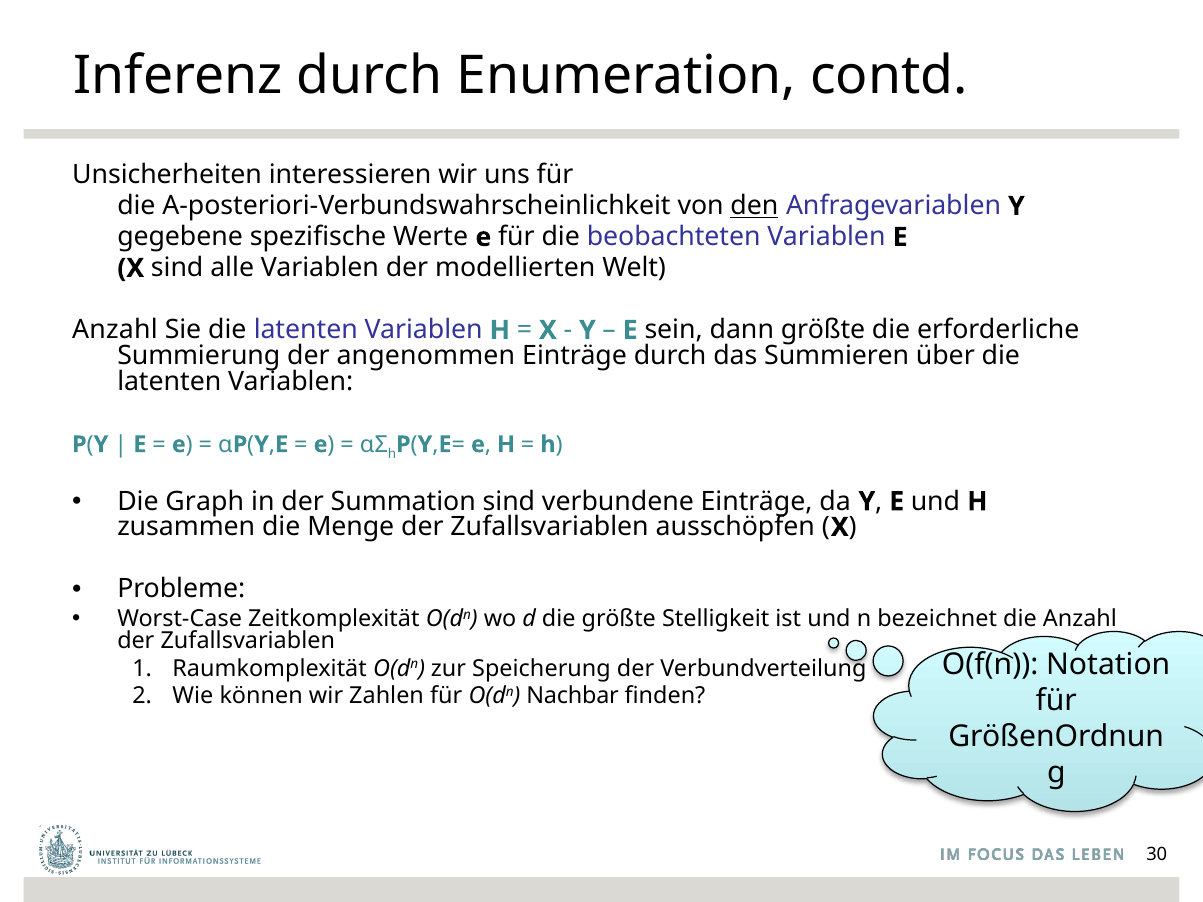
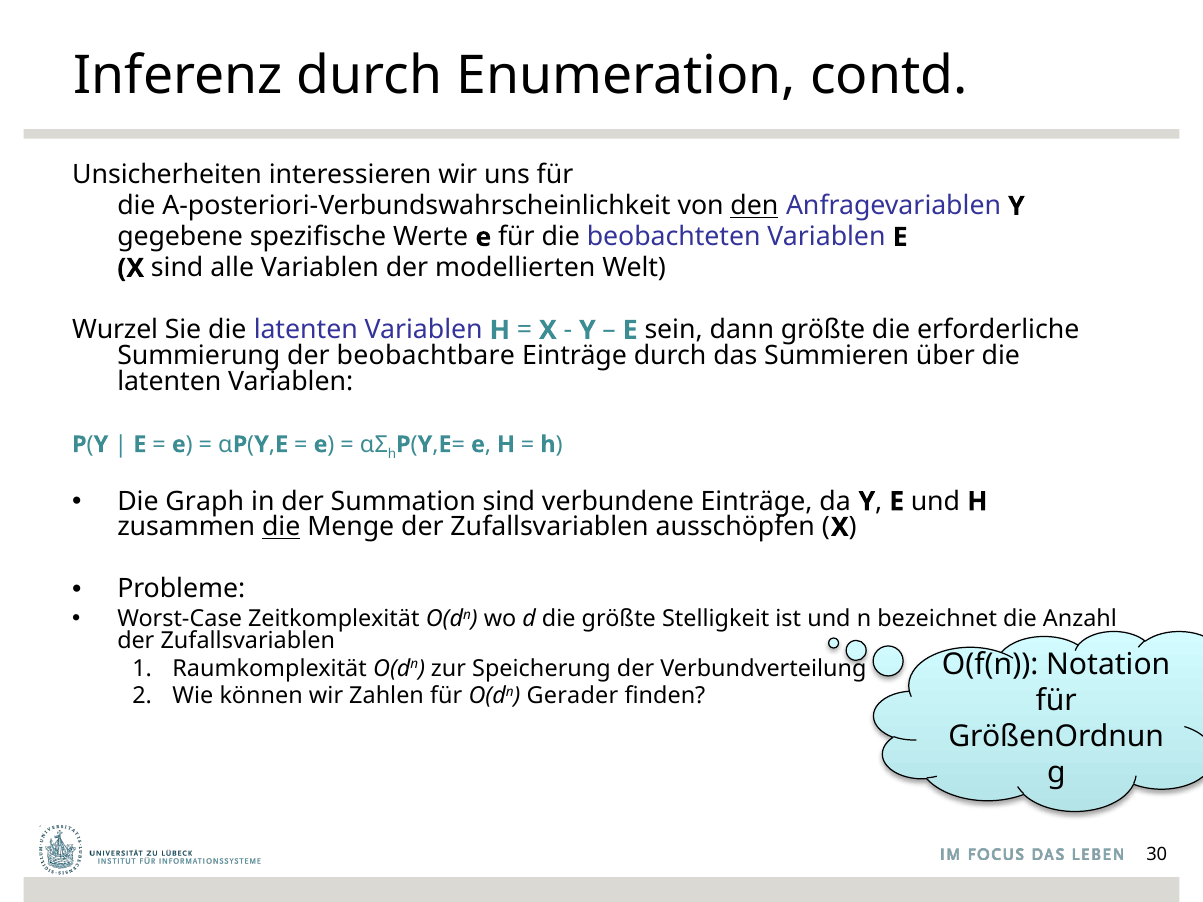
Anzahl: Anzahl -> Wurzel (115, 330)
angenommen: angenommen -> beobachtbare (426, 356)
die underline: none -> present (281, 527)
Nachbar: Nachbar -> Gerader (572, 696)
